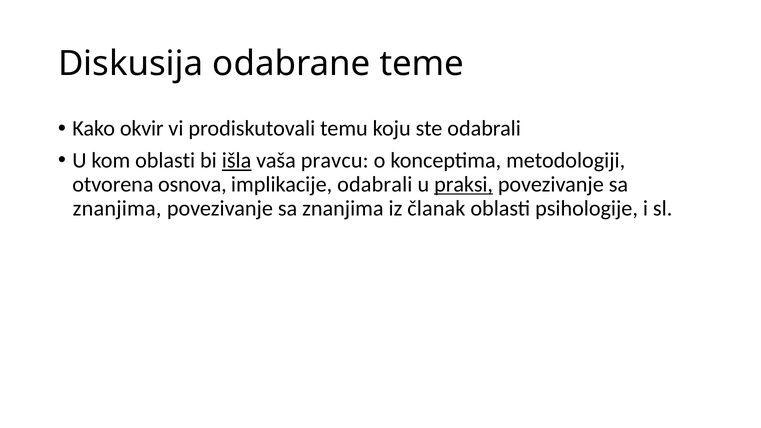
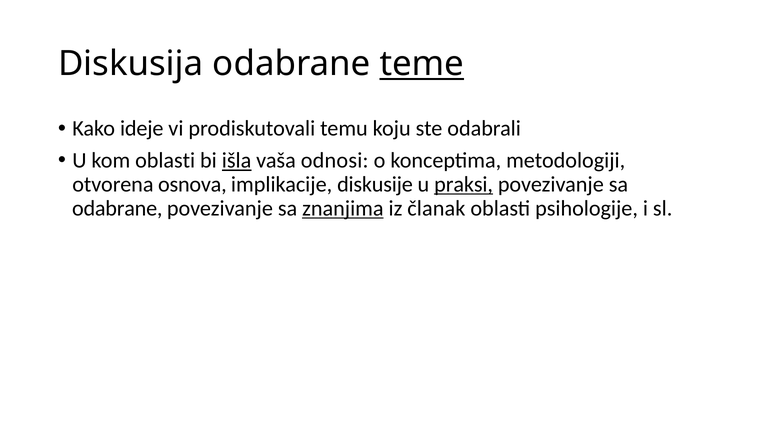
teme underline: none -> present (422, 64)
okvir: okvir -> ideje (142, 129)
pravcu: pravcu -> odnosi (335, 161)
implikacije odabrali: odabrali -> diskusije (375, 185)
znanjima: znanjima -> odabrane (117, 209)
znanjima underline: none -> present (343, 209)
